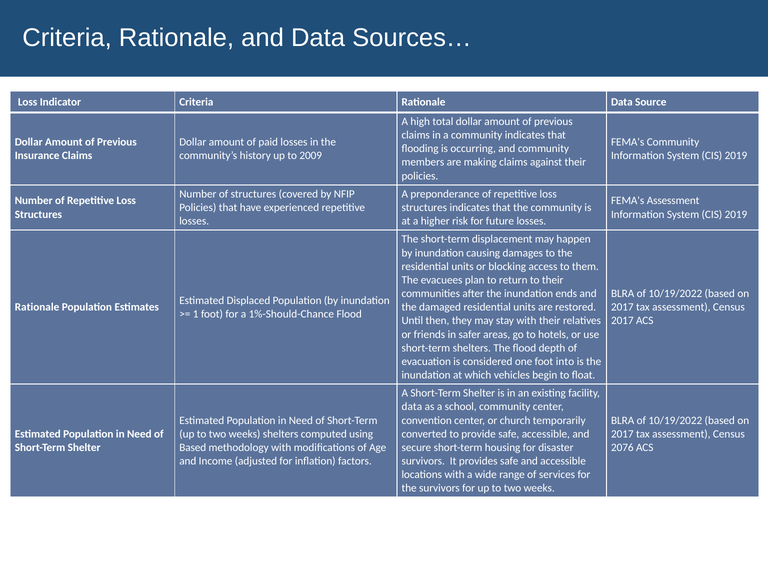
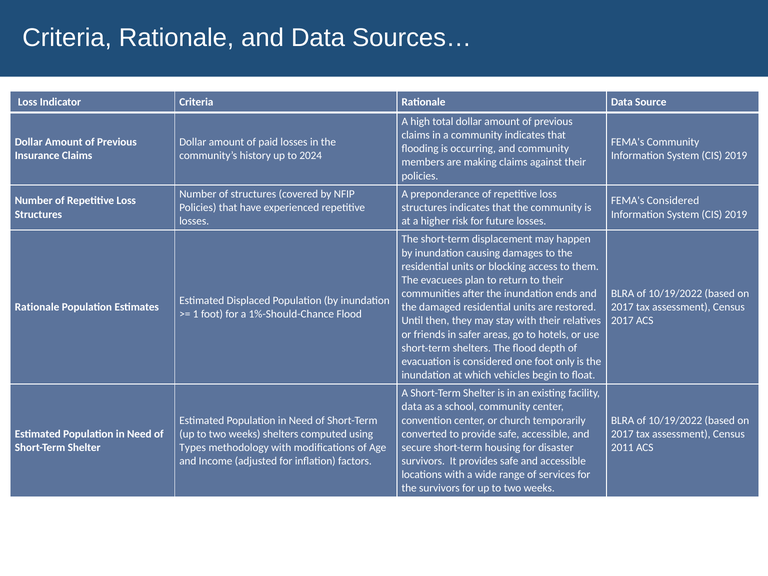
2009: 2009 -> 2024 (311, 156)
FEMA's Assessment: Assessment -> Considered (673, 201)
into: into -> only (565, 361)
Based: Based -> Types (193, 447)
2076: 2076 -> 2011 (622, 447)
